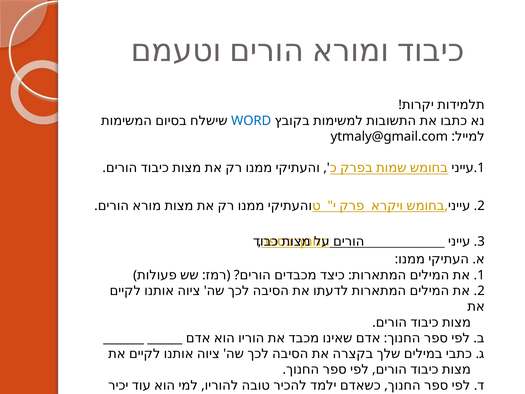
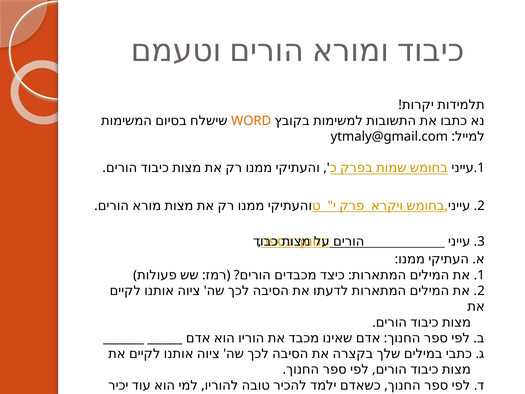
WORD colour: blue -> orange (251, 121)
